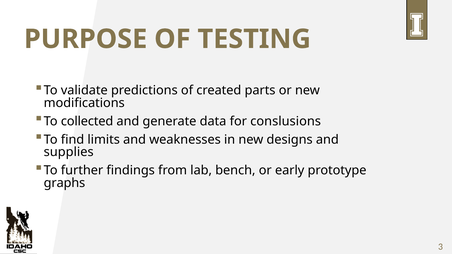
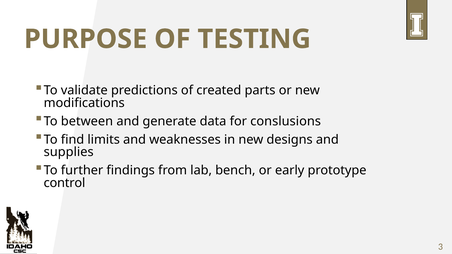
collected: collected -> between (87, 121)
graphs: graphs -> control (64, 183)
